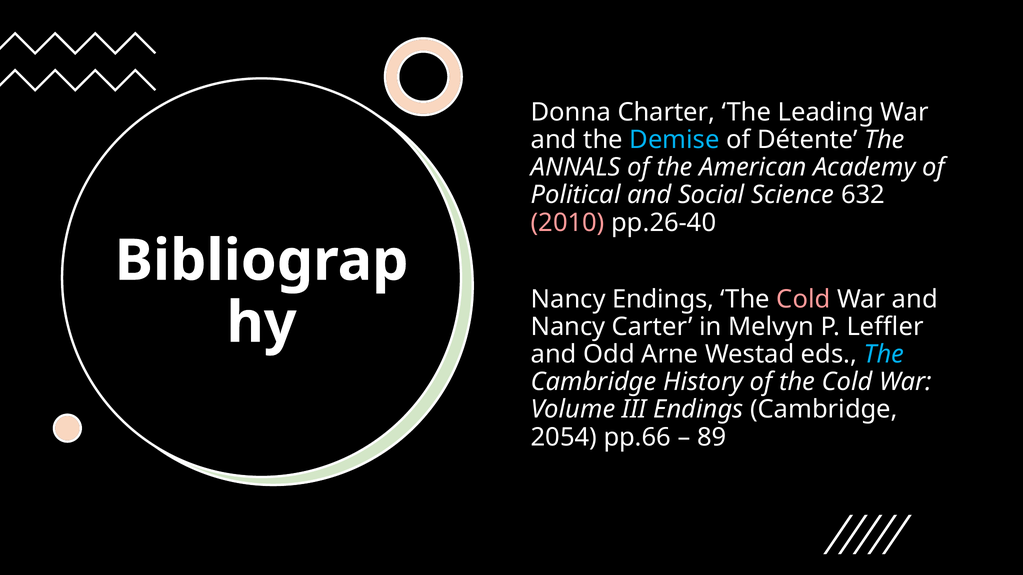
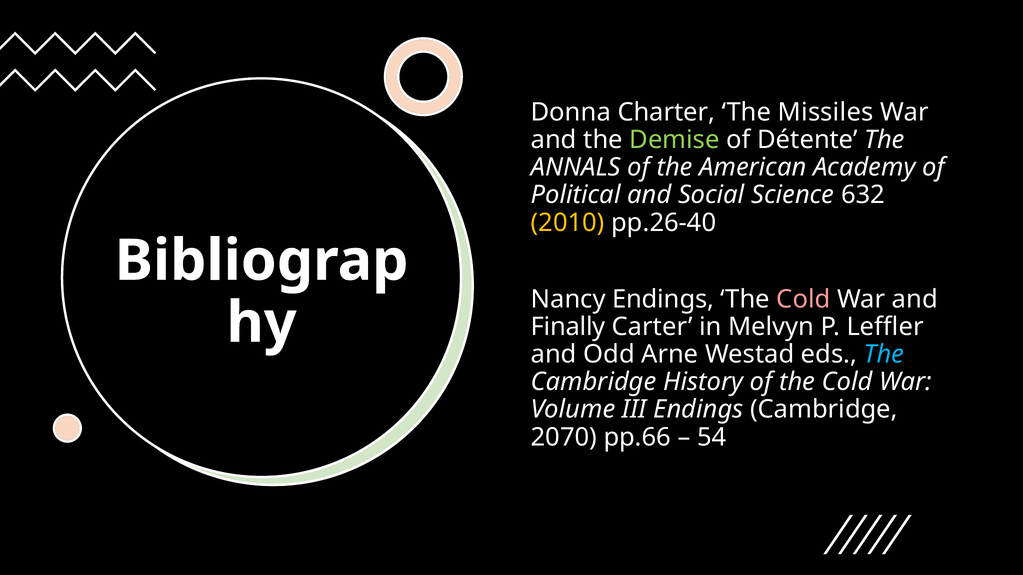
Leading: Leading -> Missiles (826, 112)
Demise colour: light blue -> light green (675, 140)
2010 colour: pink -> yellow (568, 223)
Nancy: Nancy -> Finally (568, 327)
2054: 2054 -> 2070 (564, 437)
89: 89 -> 54 (712, 437)
